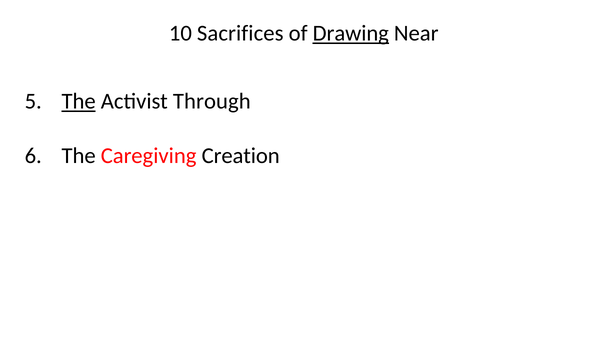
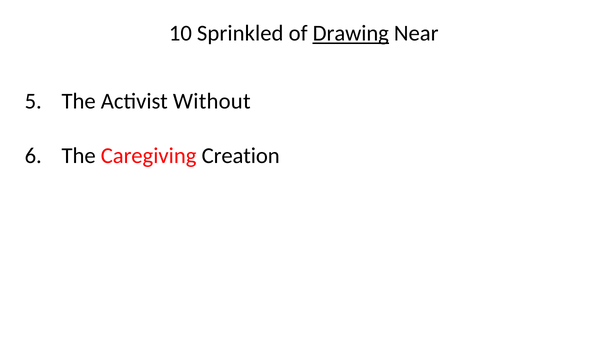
Sacrifices: Sacrifices -> Sprinkled (240, 33)
The underline: present -> none (79, 102)
Through: Through -> Without (212, 102)
